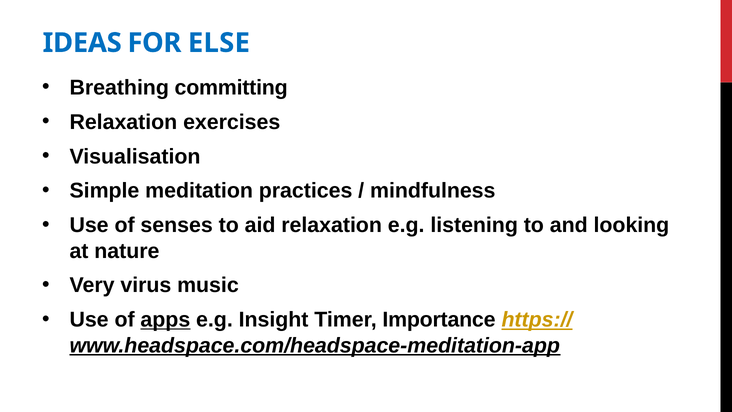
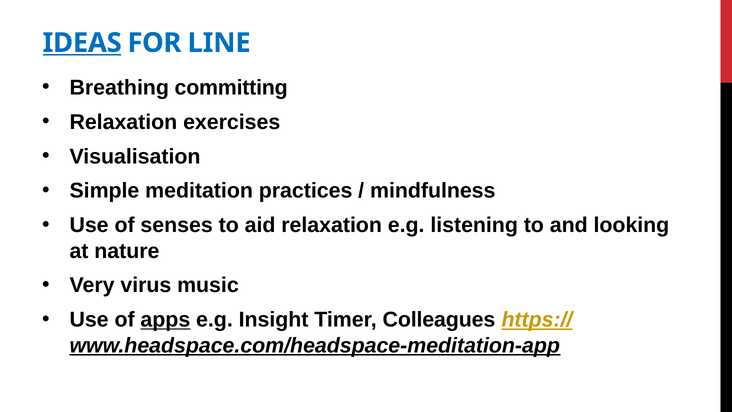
IDEAS underline: none -> present (82, 43)
ELSE: ELSE -> LINE (219, 43)
Importance: Importance -> Colleagues (439, 320)
